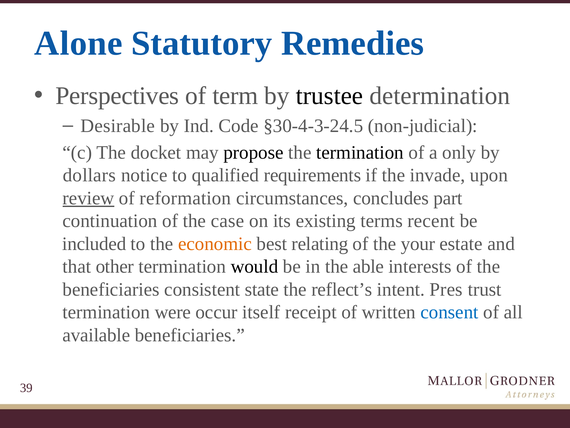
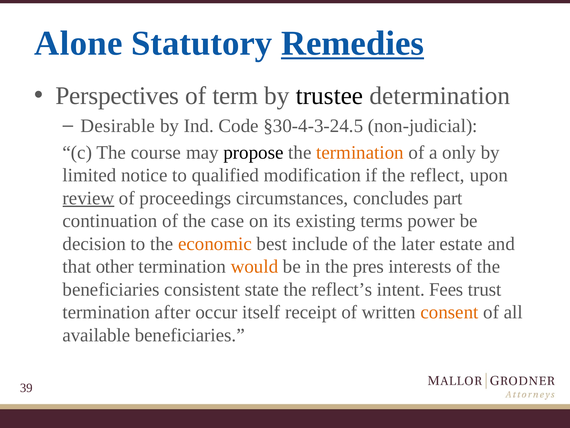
Remedies underline: none -> present (353, 43)
docket: docket -> course (156, 152)
termination colour: black -> orange (360, 152)
dollars: dollars -> limited (89, 175)
requirements: requirements -> modification (312, 175)
invade: invade -> reflect (437, 175)
reformation: reformation -> proceedings (185, 198)
recent: recent -> power (431, 221)
included: included -> decision (94, 244)
relating: relating -> include (320, 244)
your: your -> later (418, 244)
would colour: black -> orange (254, 266)
able: able -> pres (368, 266)
Pres: Pres -> Fees (446, 289)
were: were -> after (173, 312)
consent colour: blue -> orange (449, 312)
